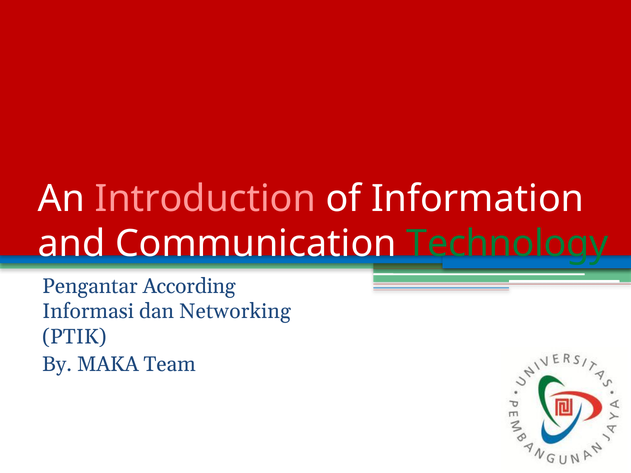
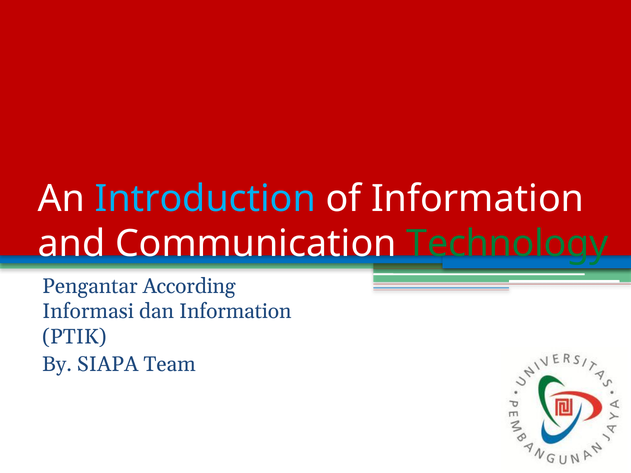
Introduction colour: pink -> light blue (205, 199)
dan Networking: Networking -> Information (235, 312)
MAKA: MAKA -> SIAPA (108, 365)
